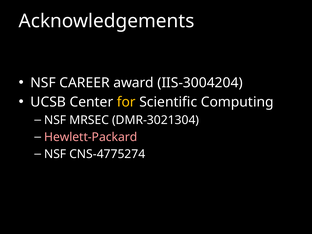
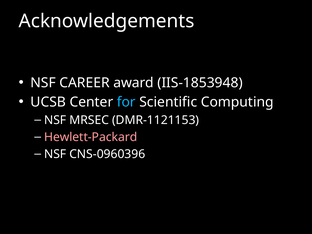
IIS-3004204: IIS-3004204 -> IIS-1853948 (200, 83)
for colour: yellow -> light blue (126, 102)
DMR-3021304: DMR-3021304 -> DMR-1121153 (156, 120)
CNS-4775274: CNS-4775274 -> CNS-0960396 (107, 154)
